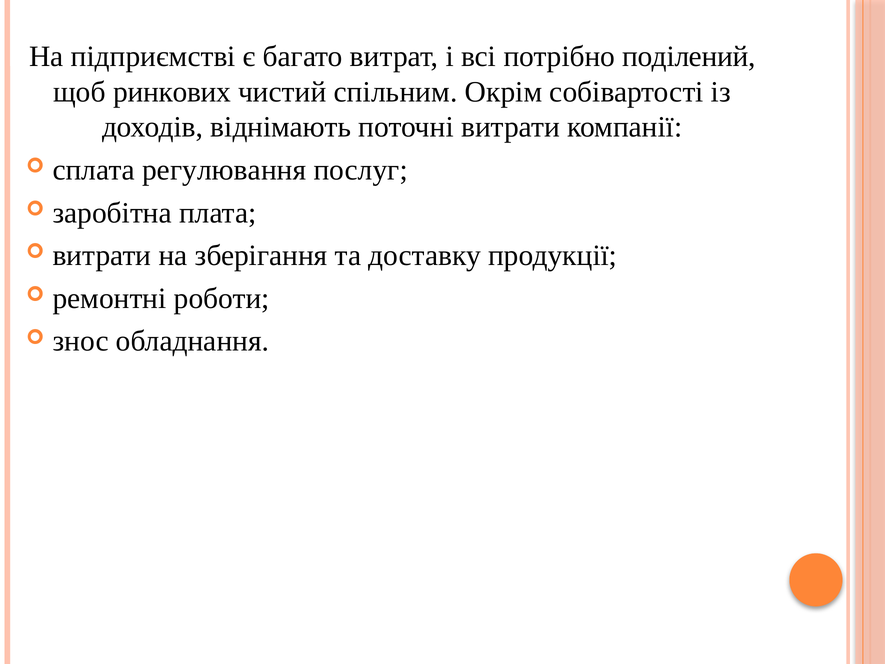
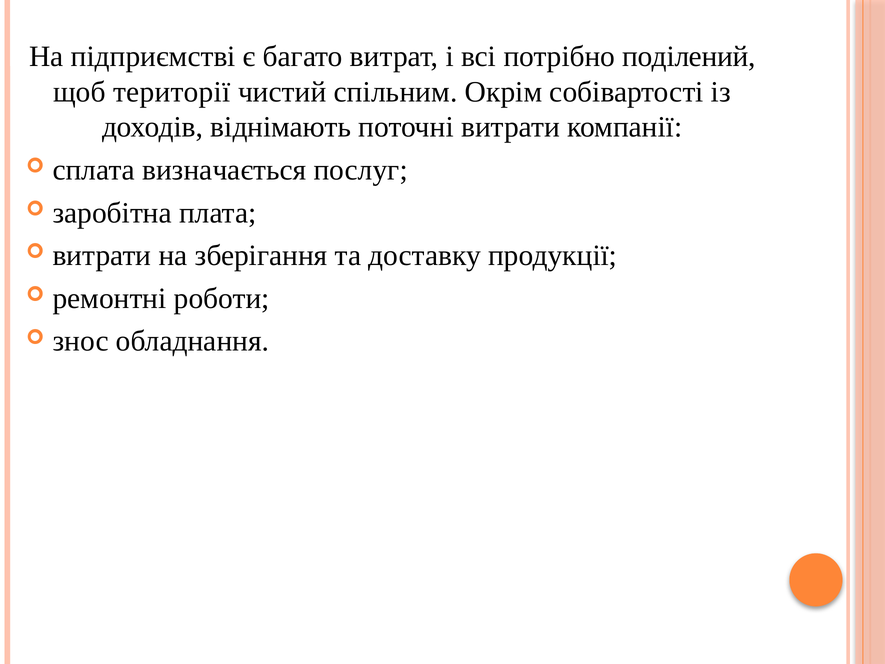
ринкових: ринкових -> території (172, 92)
регулювання: регулювання -> визначається (224, 170)
